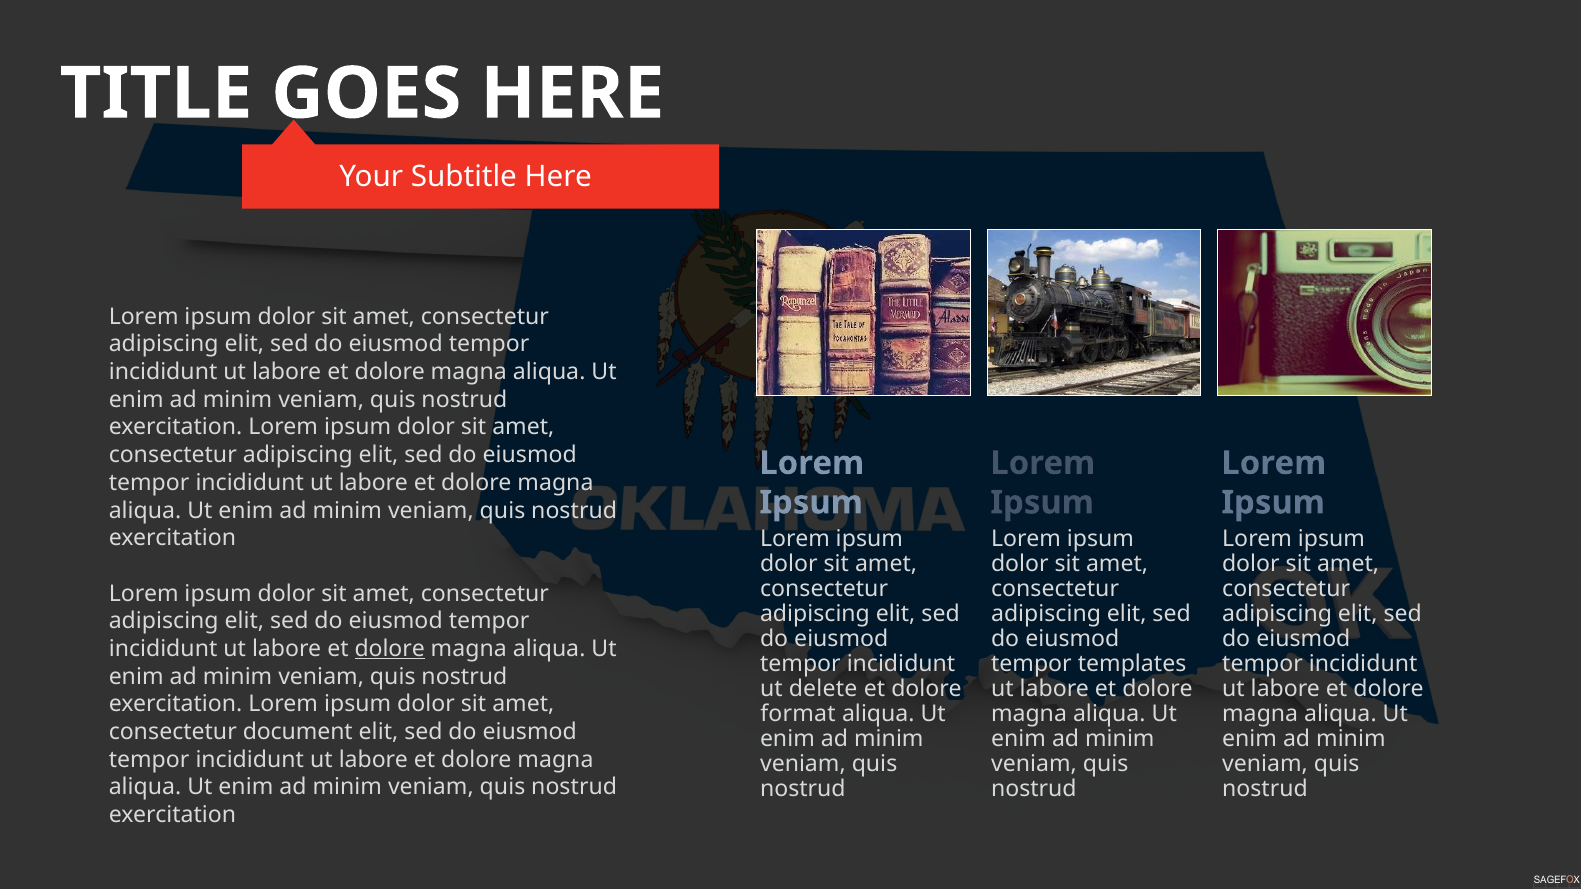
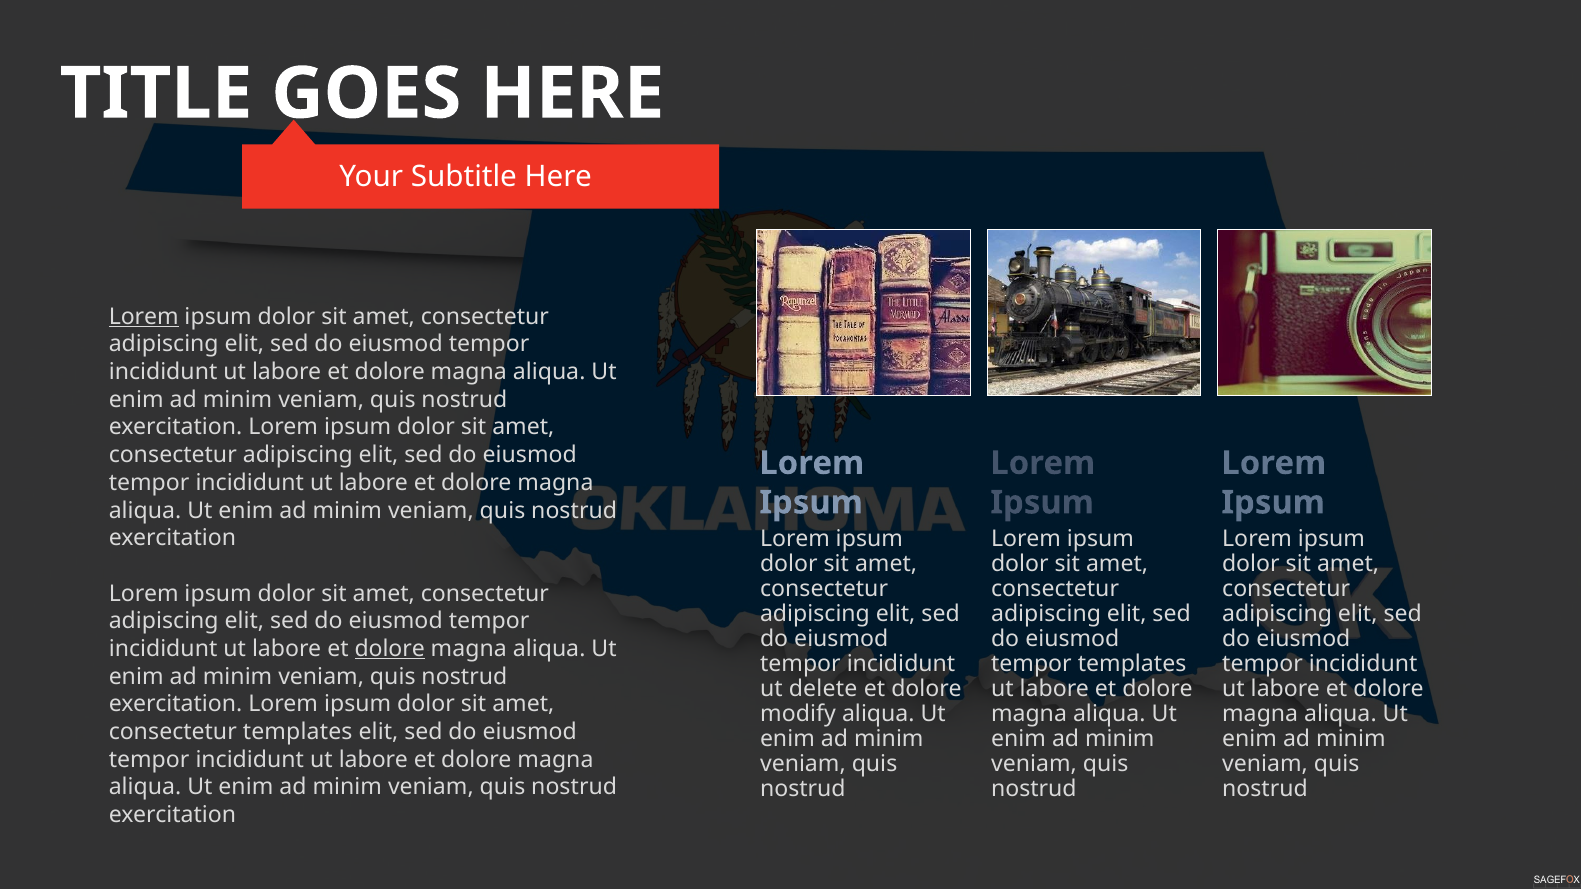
Lorem underline: none -> present (144, 317)
format: format -> modify (798, 714)
consectetur document: document -> templates (298, 732)
